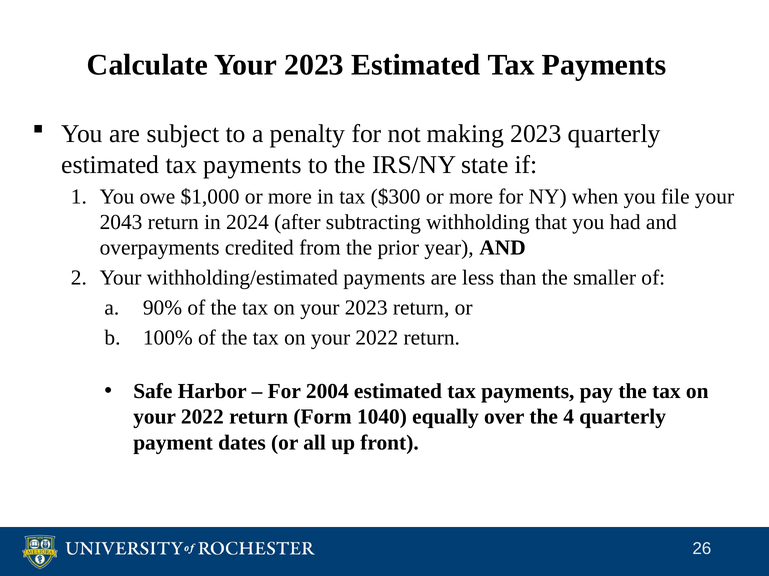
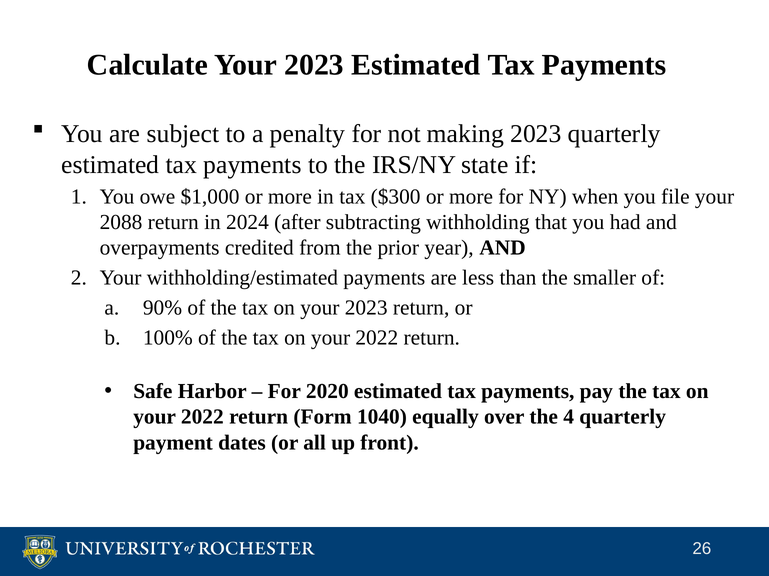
2043: 2043 -> 2088 (121, 223)
2004: 2004 -> 2020 (327, 392)
